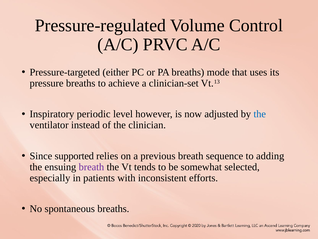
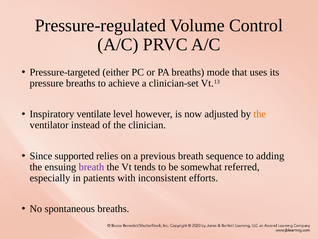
periodic: periodic -> ventilate (94, 114)
the colour: blue -> orange (260, 114)
selected: selected -> referred (242, 167)
